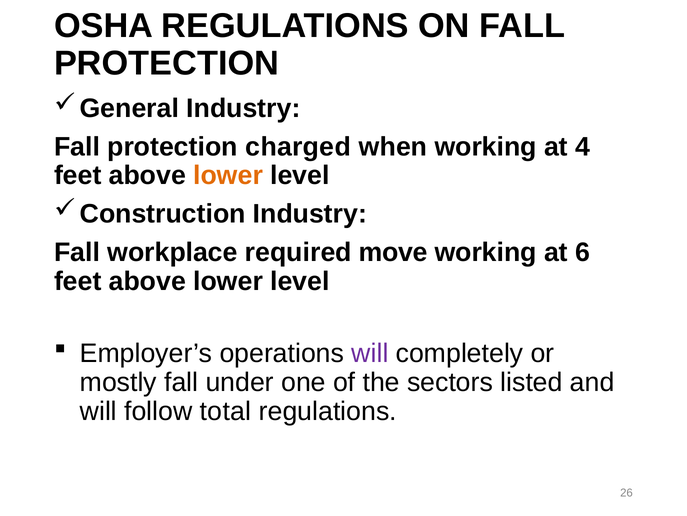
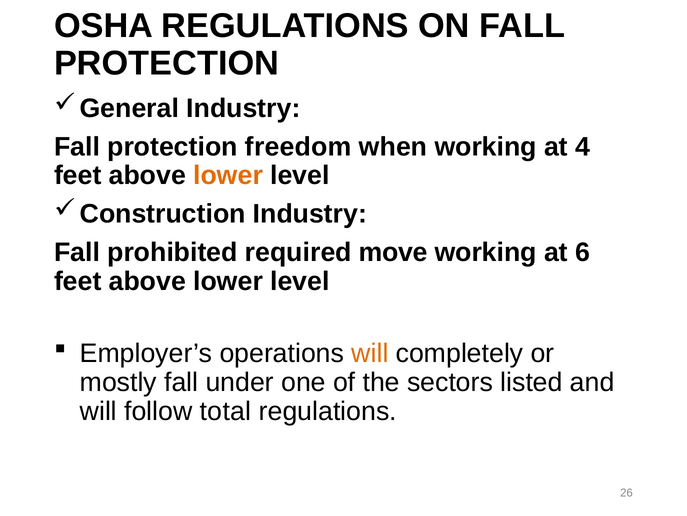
charged: charged -> freedom (298, 146)
workplace: workplace -> prohibited (172, 252)
will colour: purple -> orange (370, 353)
